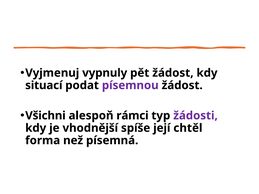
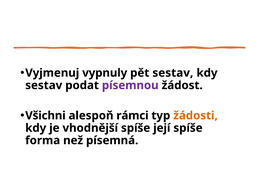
pět žádost: žádost -> sestav (173, 73)
situací: situací -> sestav (44, 85)
žádosti colour: purple -> orange (196, 116)
její chtěl: chtěl -> spíše (188, 128)
